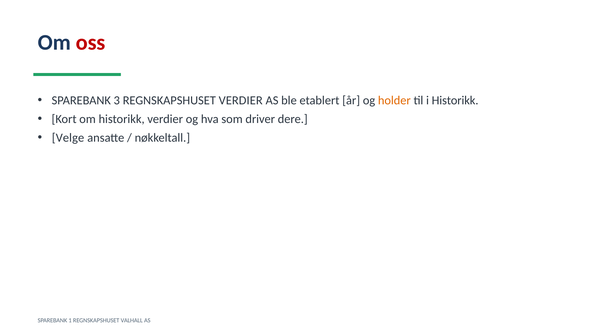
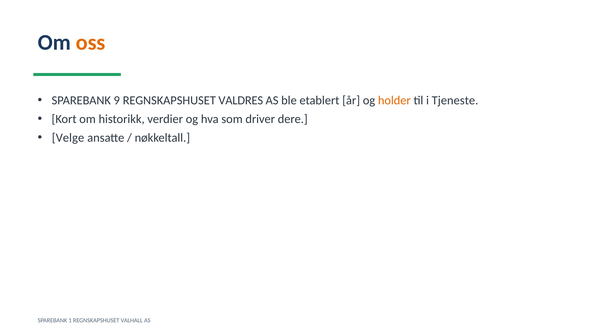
oss colour: red -> orange (91, 42)
3: 3 -> 9 (117, 100)
REGNSKAPSHUSET VERDIER: VERDIER -> VALDRES (241, 100)
i Historikk: Historikk -> Tjeneste (455, 100)
